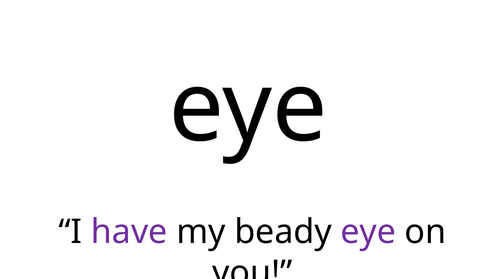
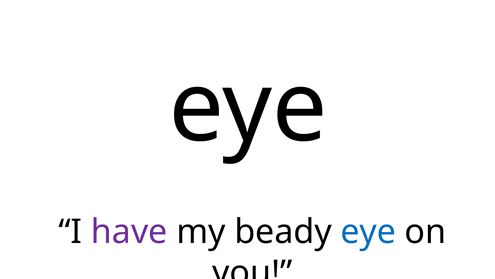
eye colour: purple -> blue (368, 231)
